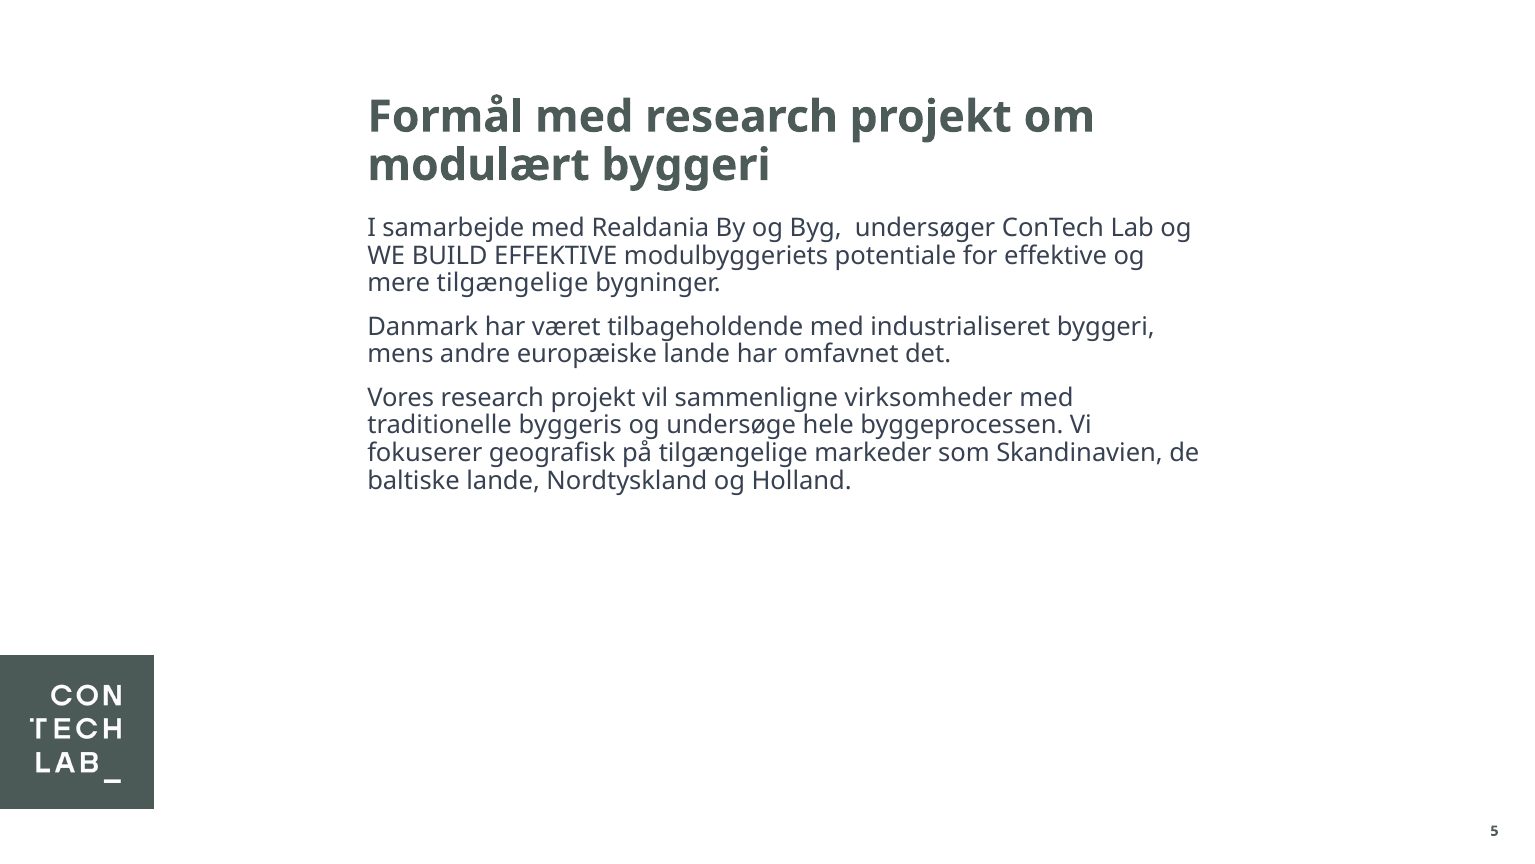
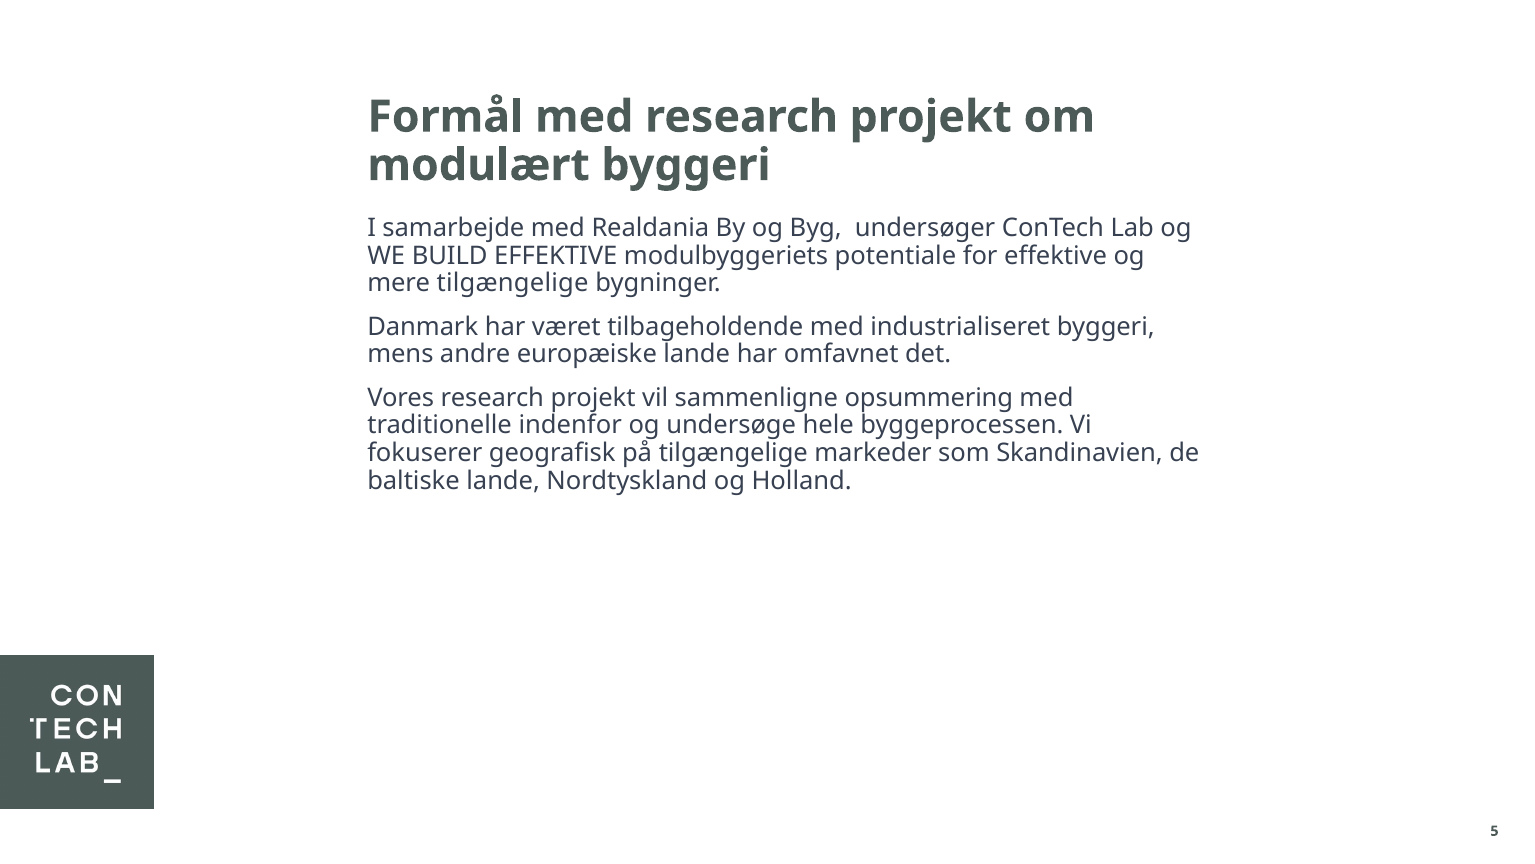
virksomheder: virksomheder -> opsummering (929, 398)
byggeris: byggeris -> indenfor (570, 425)
